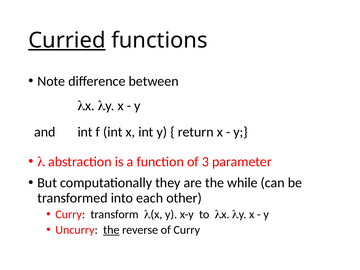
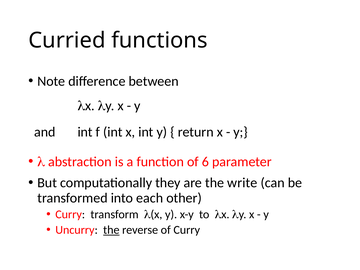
Curried underline: present -> none (67, 40)
3: 3 -> 6 (205, 162)
while: while -> write (242, 183)
